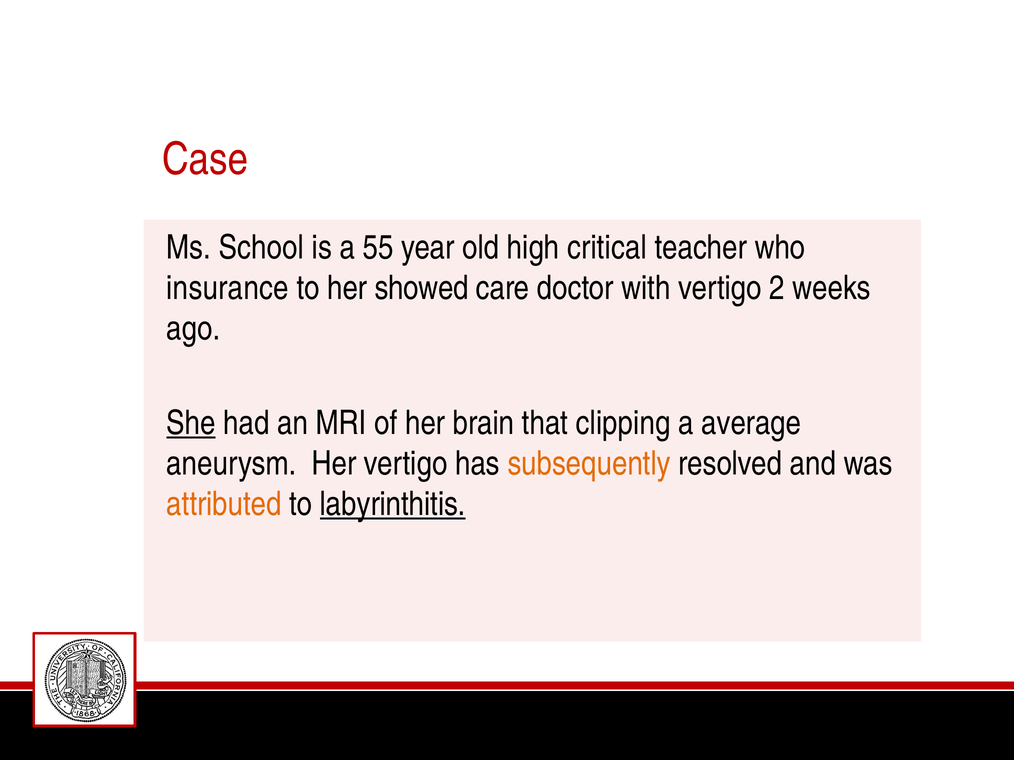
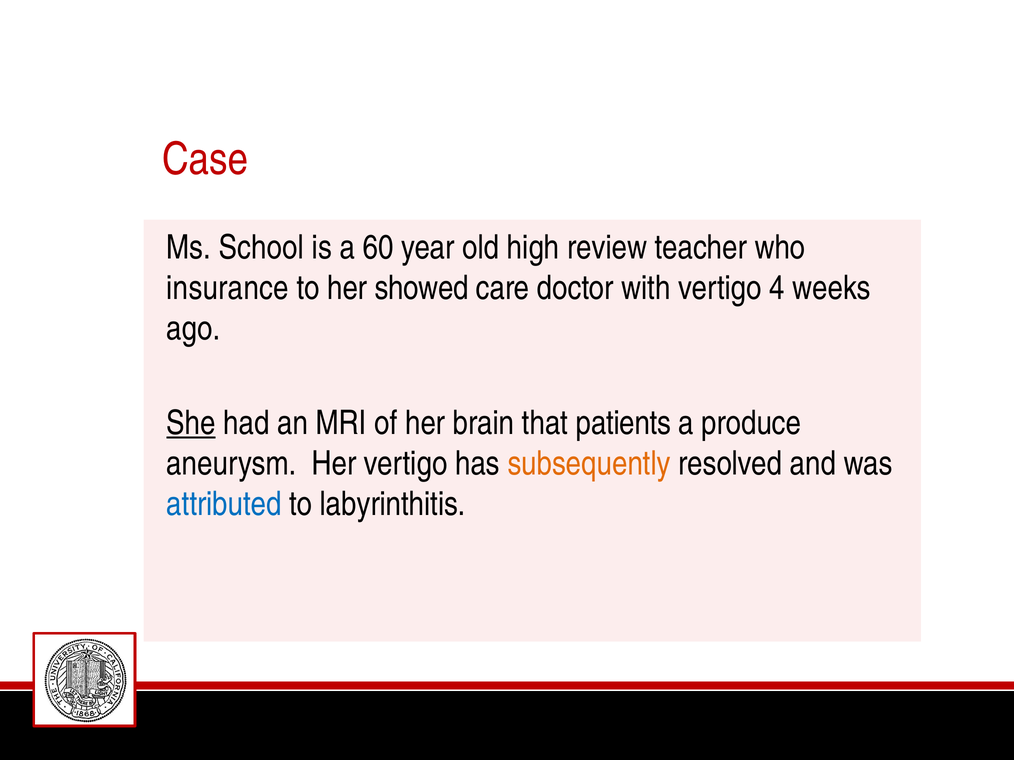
55: 55 -> 60 (378, 248)
critical: critical -> review (607, 248)
2: 2 -> 4 (777, 288)
clipping: clipping -> patients (623, 423)
average: average -> produce (751, 423)
attributed colour: orange -> blue (224, 504)
labyrinthitis underline: present -> none (393, 504)
